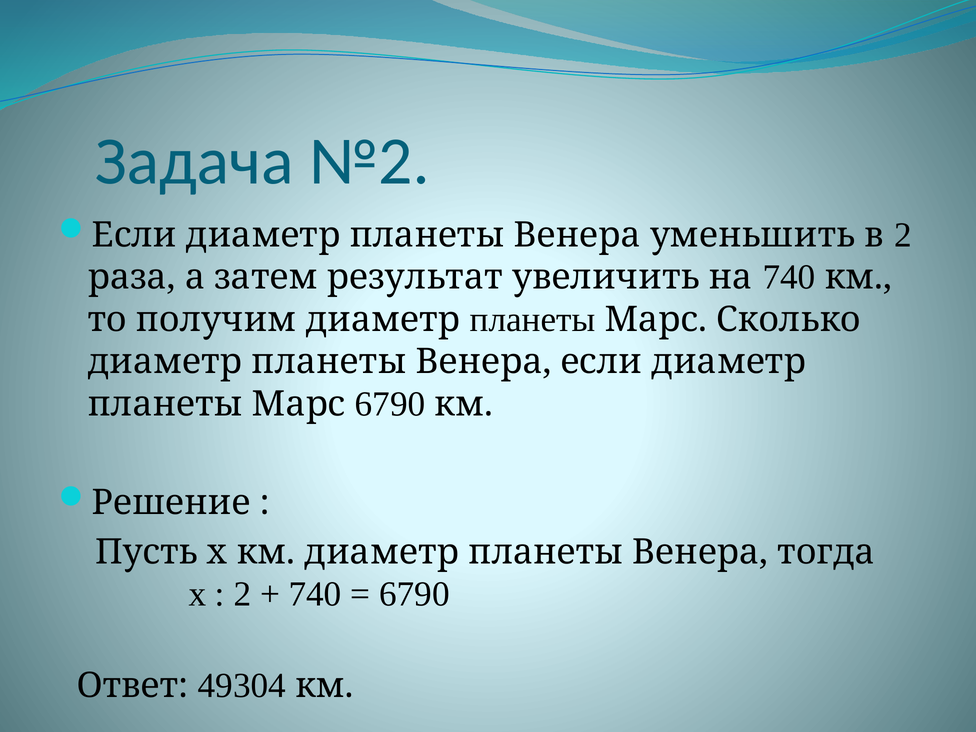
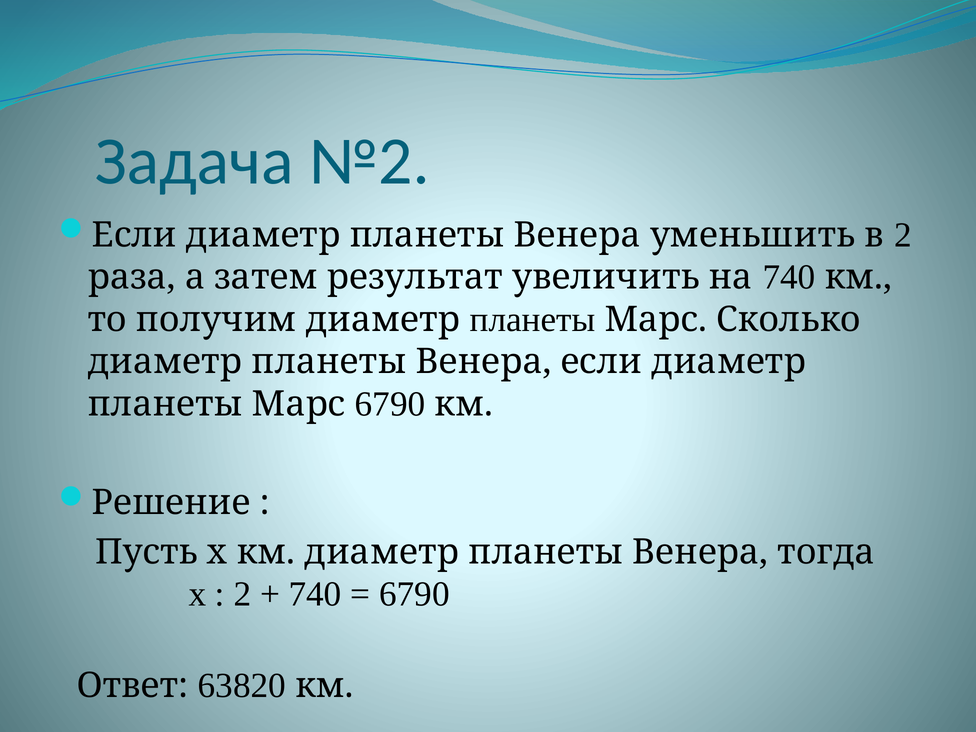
49304: 49304 -> 63820 (242, 686)
